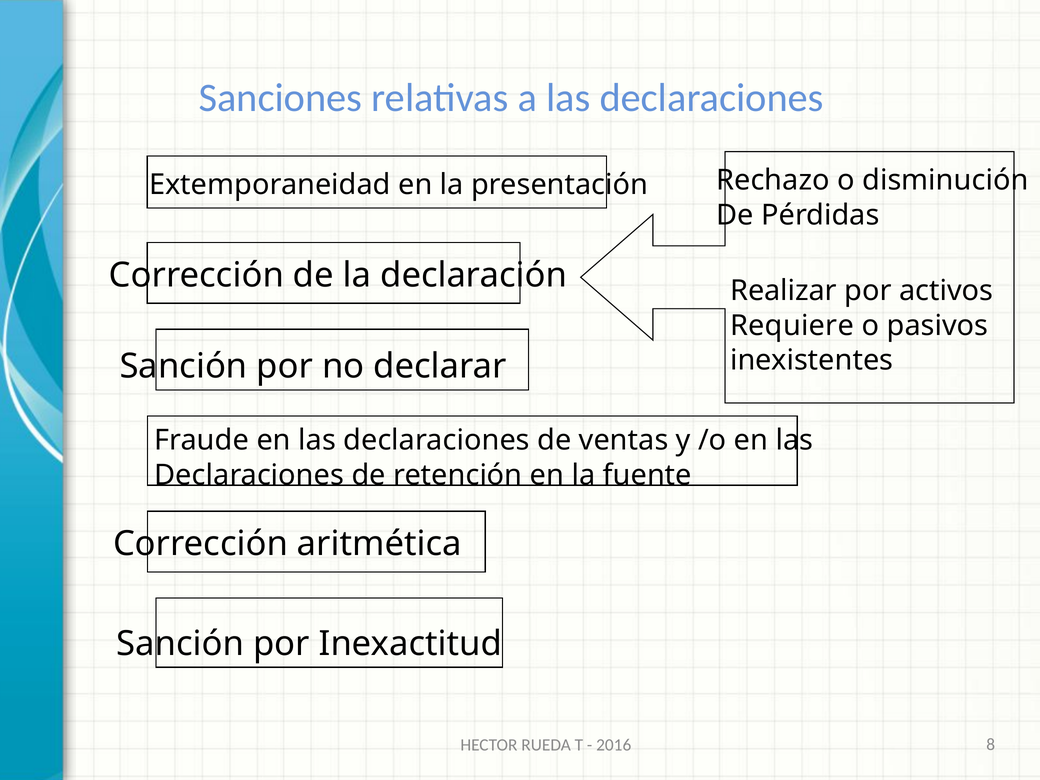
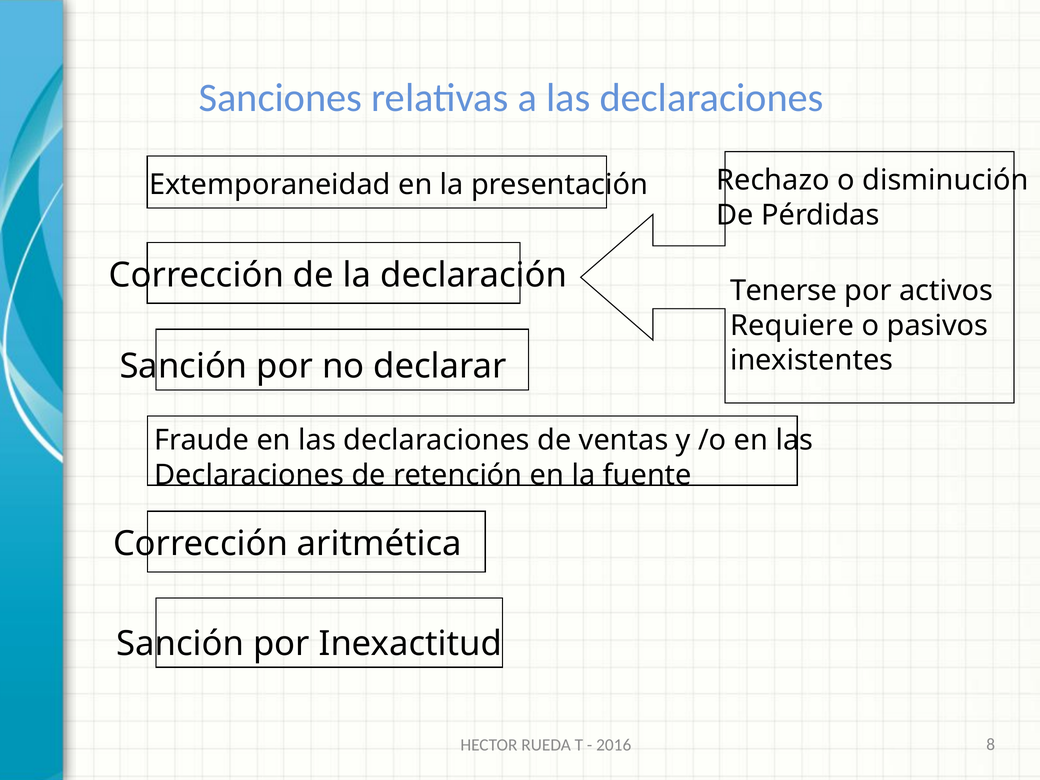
Realizar: Realizar -> Tenerse (784, 291)
